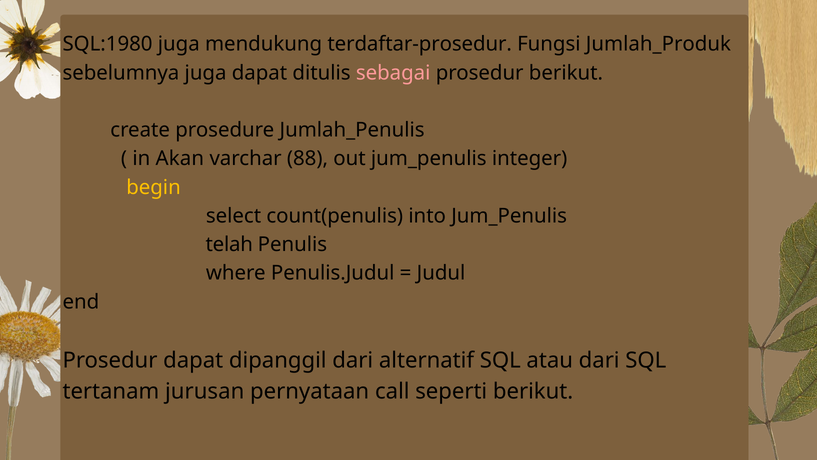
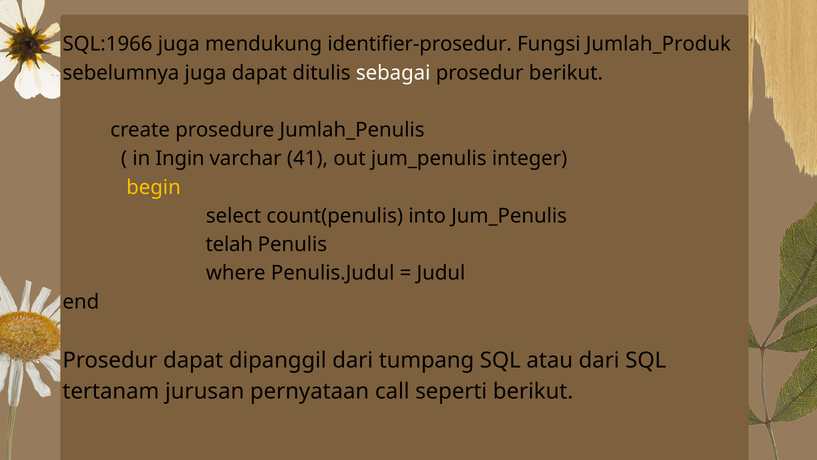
SQL:1980: SQL:1980 -> SQL:1966 (108, 44)
terdaftar-prosedur: terdaftar-prosedur -> identifier-prosedur (420, 44)
sebagai colour: pink -> white (393, 73)
Akan: Akan -> Ingin (180, 159)
88: 88 -> 41 (307, 159)
alternatif: alternatif -> tumpang (427, 360)
